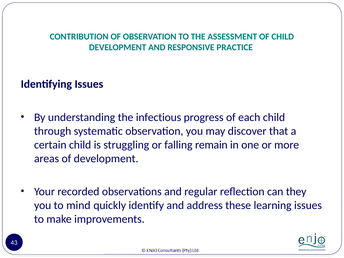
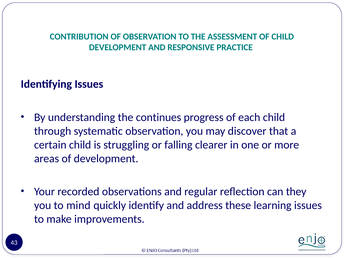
infectious: infectious -> continues (159, 117)
remain: remain -> clearer (211, 145)
